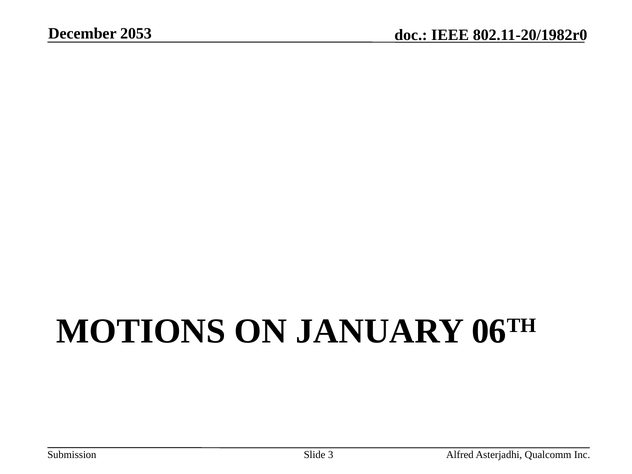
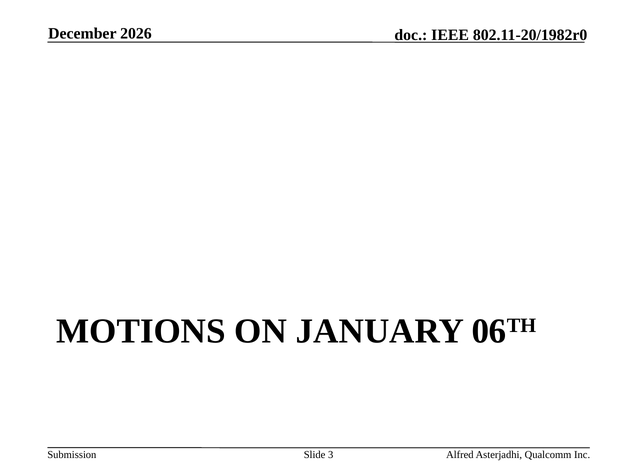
2053: 2053 -> 2026 (136, 34)
